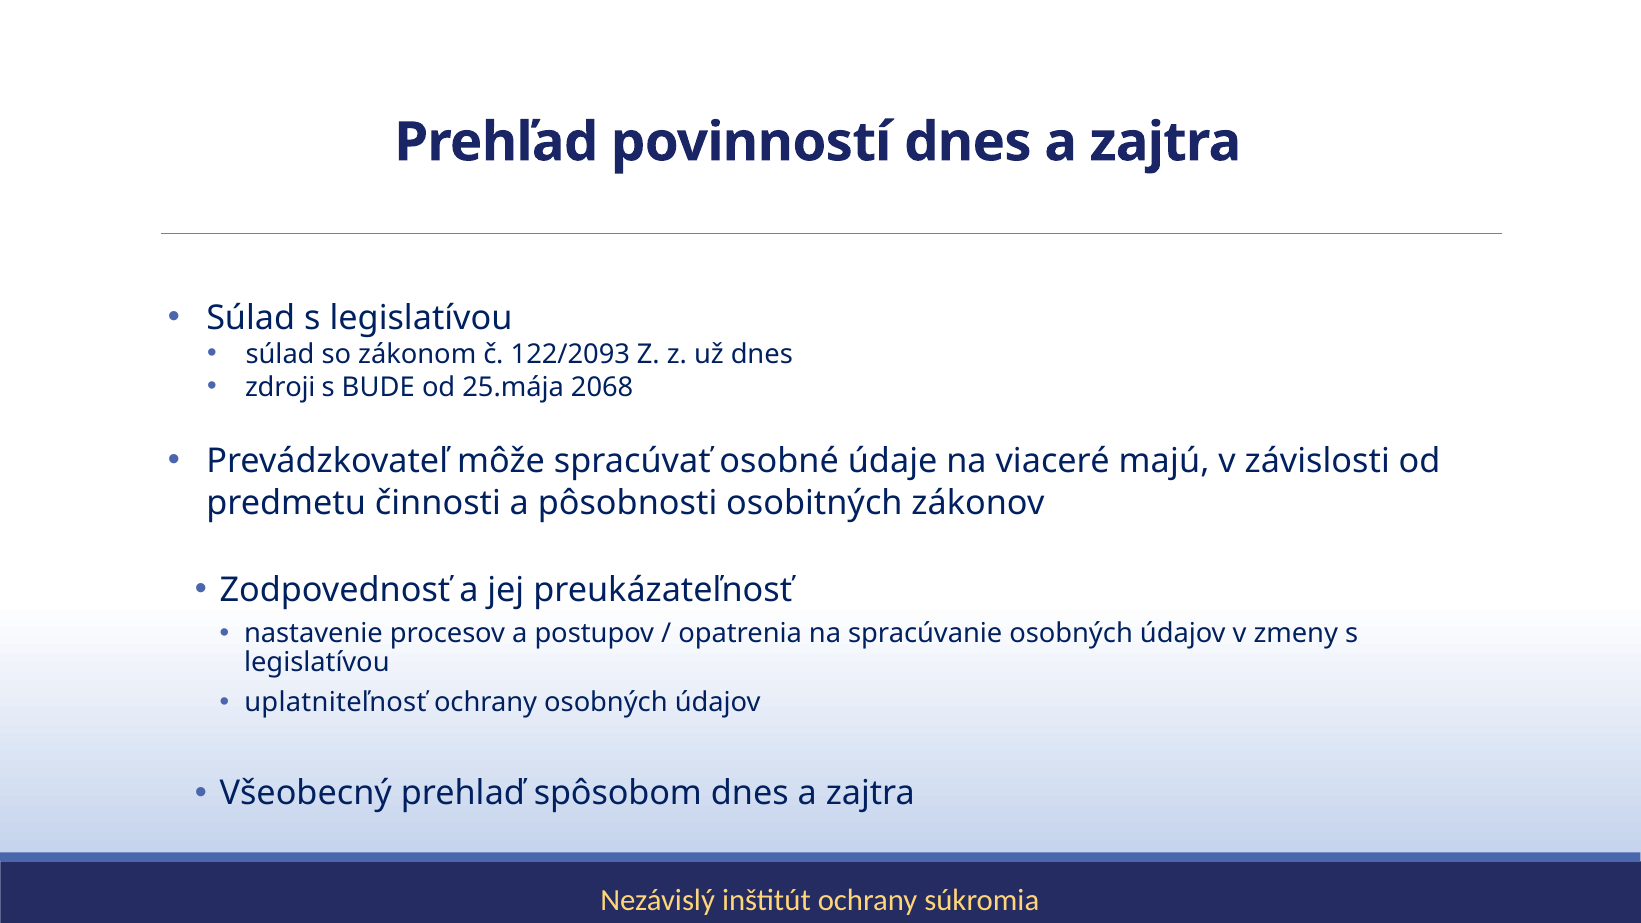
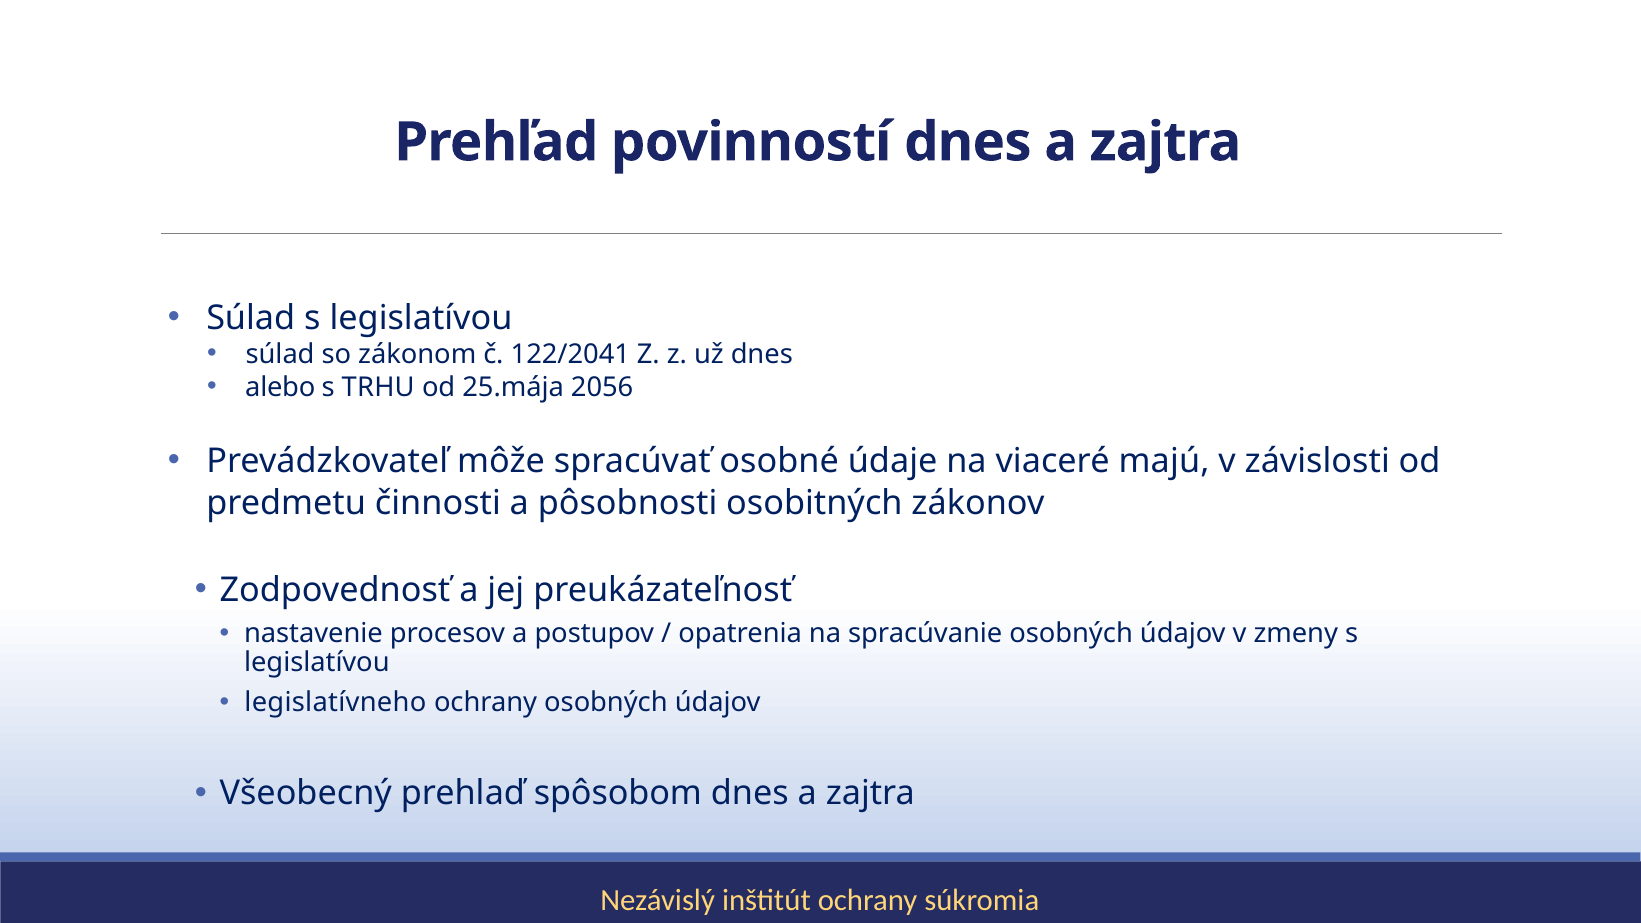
122/2093: 122/2093 -> 122/2041 (570, 355)
zdroji: zdroji -> alebo (280, 387)
BUDE: BUDE -> TRHU (378, 387)
2068: 2068 -> 2056 (602, 387)
uplatniteľnosť: uplatniteľnosť -> legislatívneho (335, 703)
